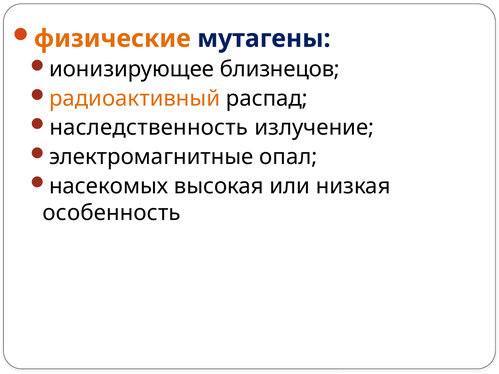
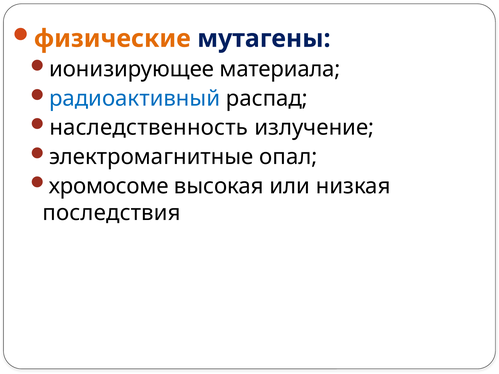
близнецов: близнецов -> материала (280, 69)
радиоактивный colour: orange -> blue (135, 99)
насекомых: насекомых -> хромосоме (109, 186)
особенность: особенность -> последствия (112, 213)
